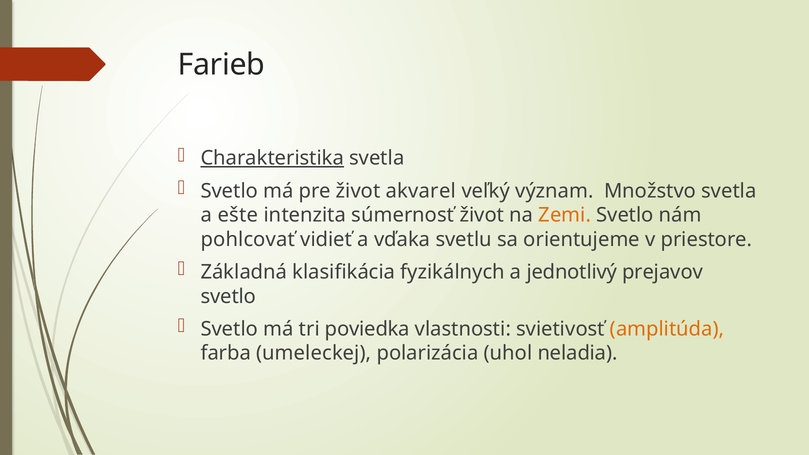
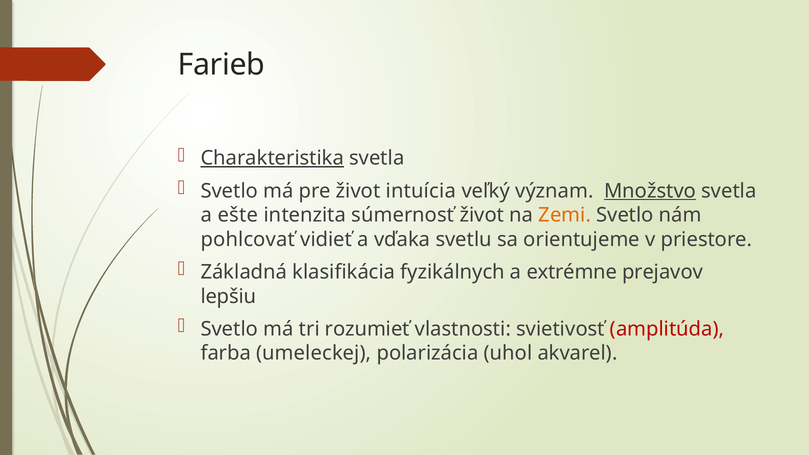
akvarel: akvarel -> intuícia (421, 191)
Množstvo underline: none -> present (650, 191)
jednotlivý: jednotlivý -> extrémne (572, 272)
svetlo: svetlo -> lepšiu (228, 296)
poviedka: poviedka -> rozumieť (367, 329)
amplitúda colour: orange -> red (667, 329)
neladia: neladia -> akvarel (577, 353)
